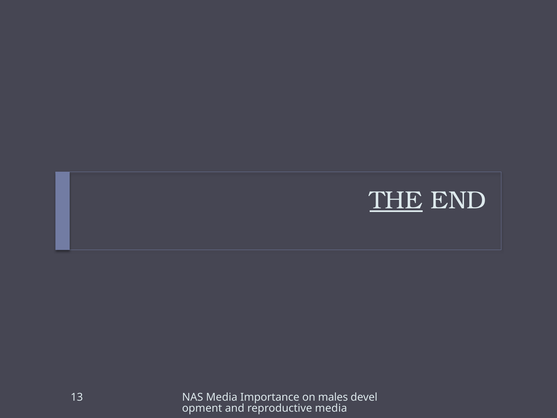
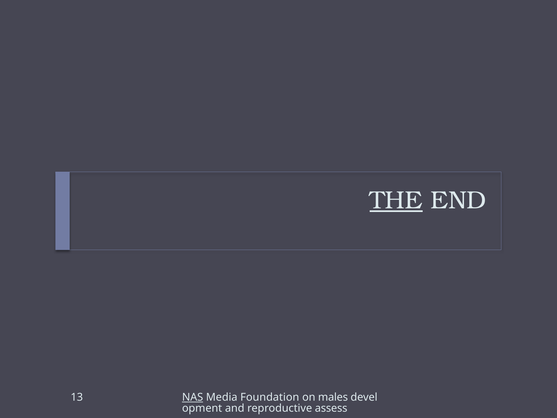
NAS underline: none -> present (193, 397)
Importance: Importance -> Foundation (270, 397)
reproductive media: media -> assess (331, 408)
